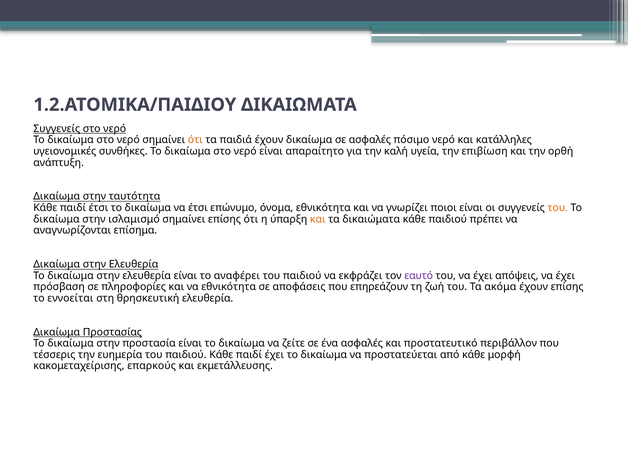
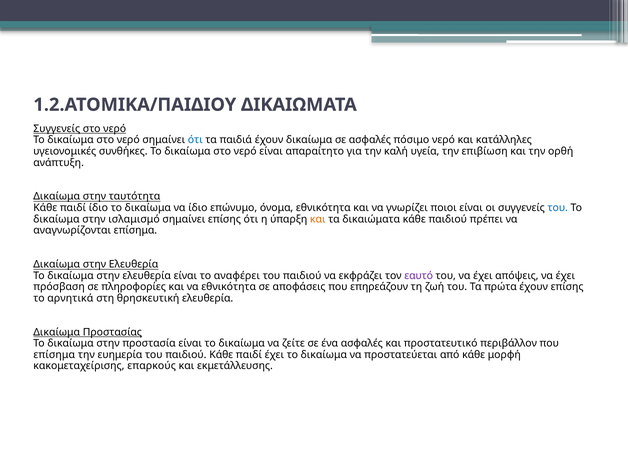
ότι colour: orange -> blue (195, 140)
παιδί έτσι: έτσι -> ίδιο (98, 208)
να έτσι: έτσι -> ίδιο (198, 208)
του colour: orange -> blue (558, 208)
ακόμα: ακόμα -> πρώτα (500, 287)
εννοείται: εννοείται -> αρνητικά (70, 298)
τέσσερις: τέσσερις -> επίσημα (54, 355)
